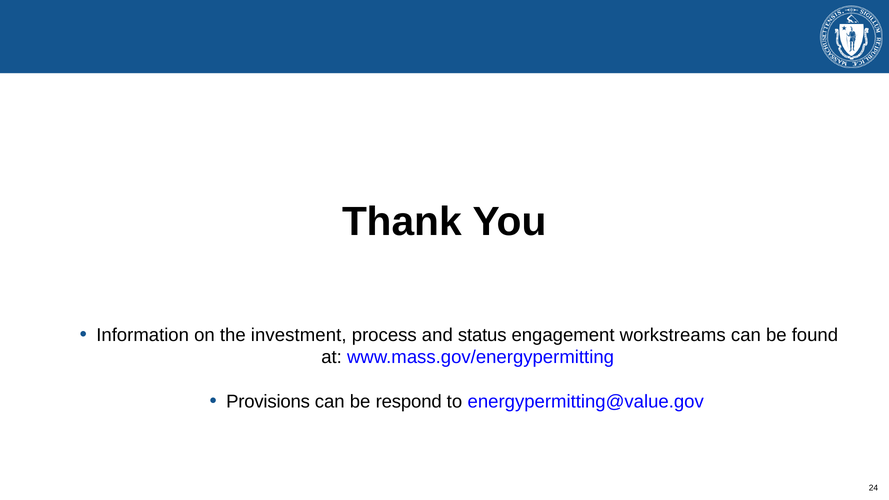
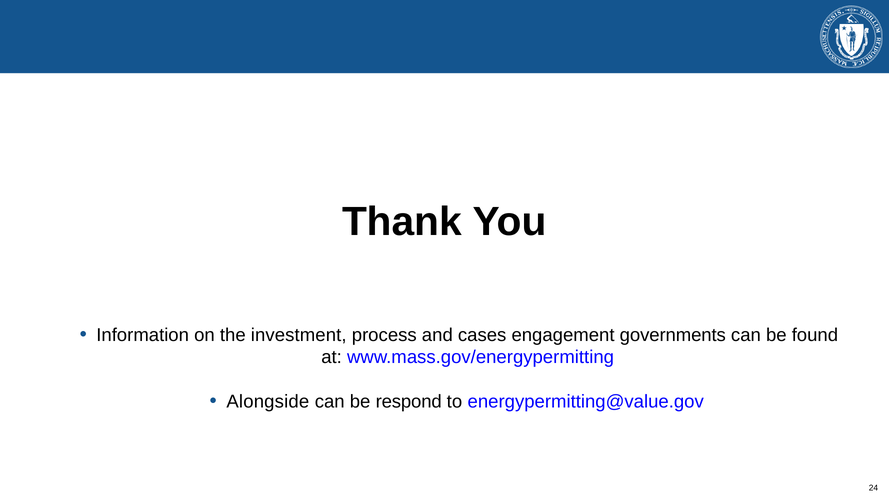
status: status -> cases (482, 335)
workstreams: workstreams -> governments (673, 335)
Provisions: Provisions -> Alongside (268, 402)
